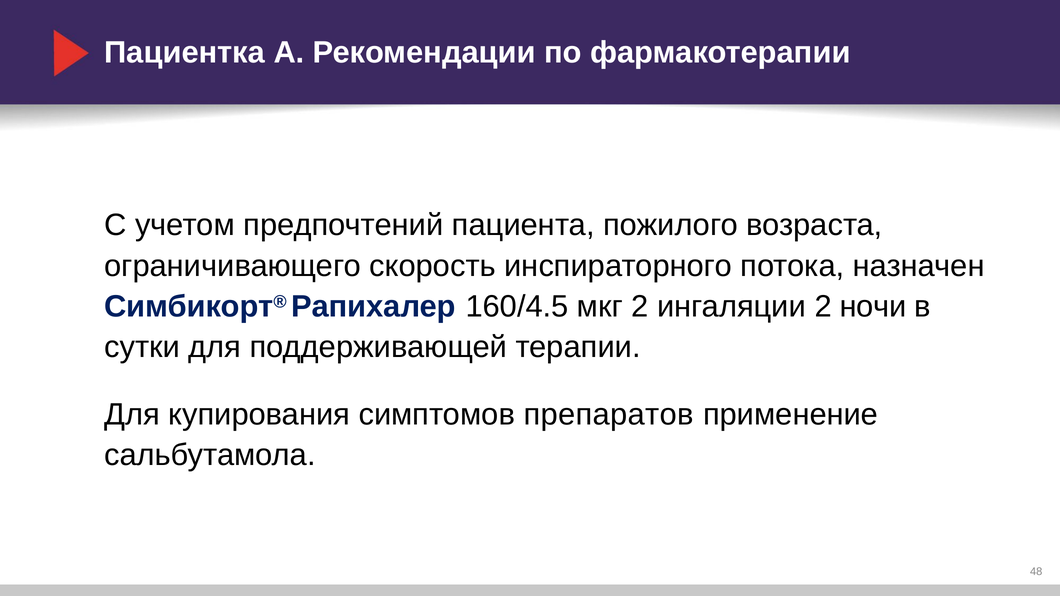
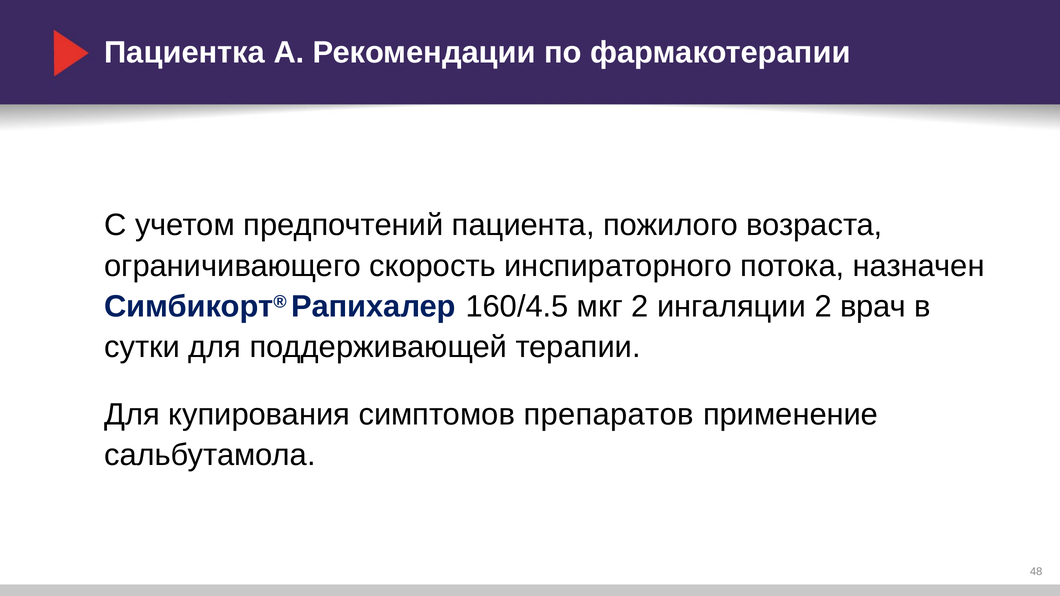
ночи: ночи -> врач (873, 307)
